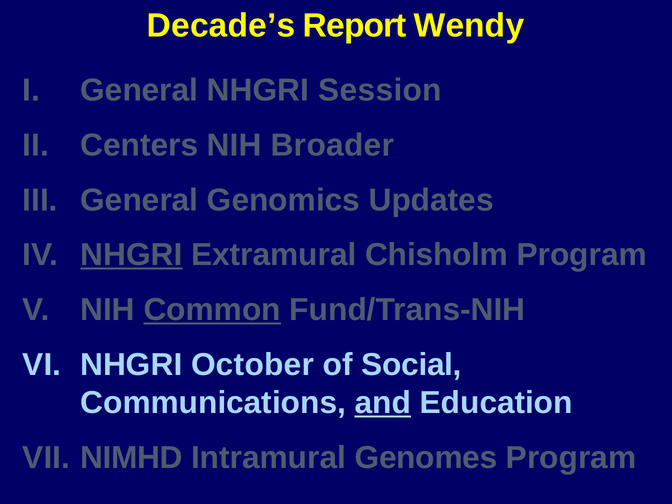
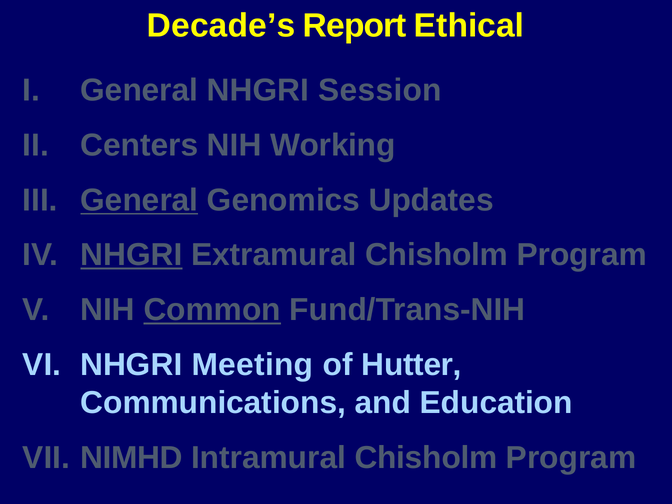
Wendy: Wendy -> Ethical (469, 26)
Broader: Broader -> Working (333, 145)
General underline: none -> present (139, 200)
October: October -> Meeting (252, 365)
Social: Social -> Hutter (412, 365)
and underline: present -> none (383, 403)
Intramural Genomes: Genomes -> Chisholm (426, 458)
